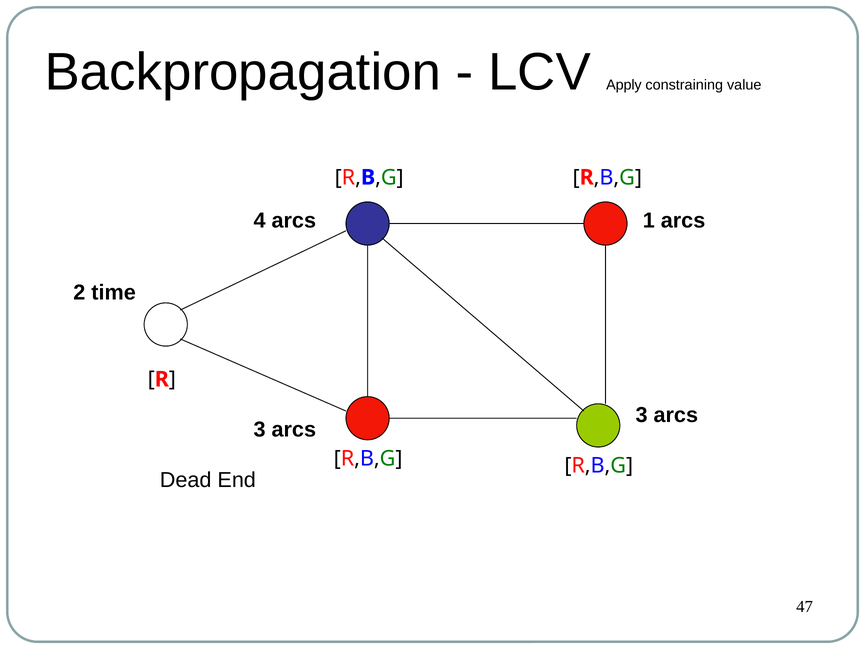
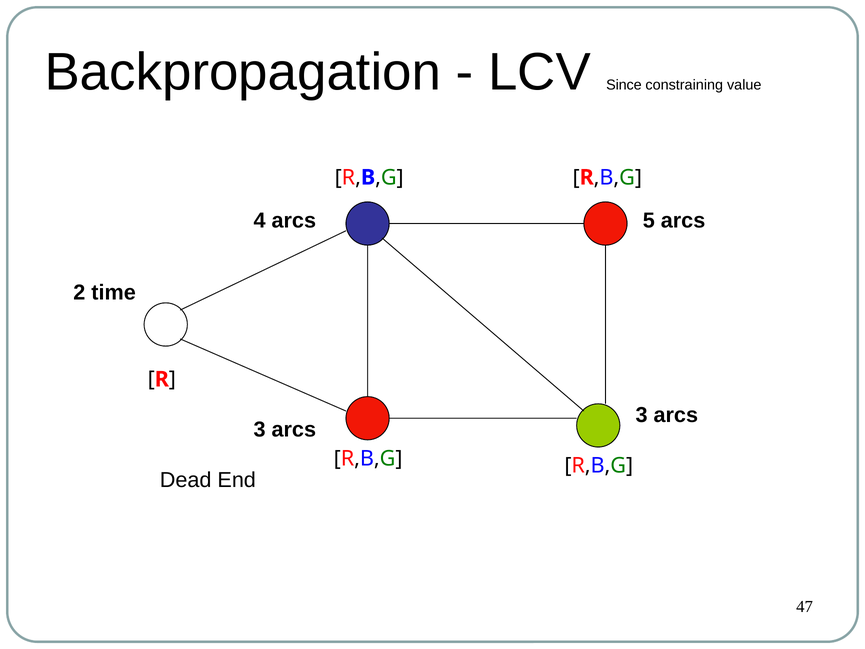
Apply: Apply -> Since (624, 85)
1: 1 -> 5 (649, 221)
